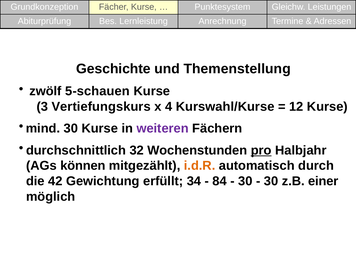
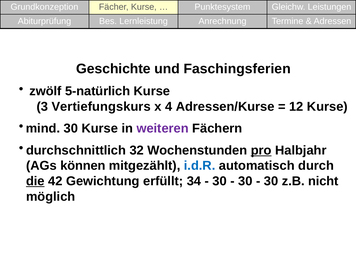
Themenstellung: Themenstellung -> Faschingsferien (237, 69)
5-schauen: 5-schauen -> 5-natürlich (98, 91)
Kurswahl/Kurse: Kurswahl/Kurse -> Adressen/Kurse (225, 107)
i.d.R colour: orange -> blue (200, 166)
die underline: none -> present (35, 181)
84: 84 -> 30 (220, 181)
einer: einer -> nicht (323, 181)
